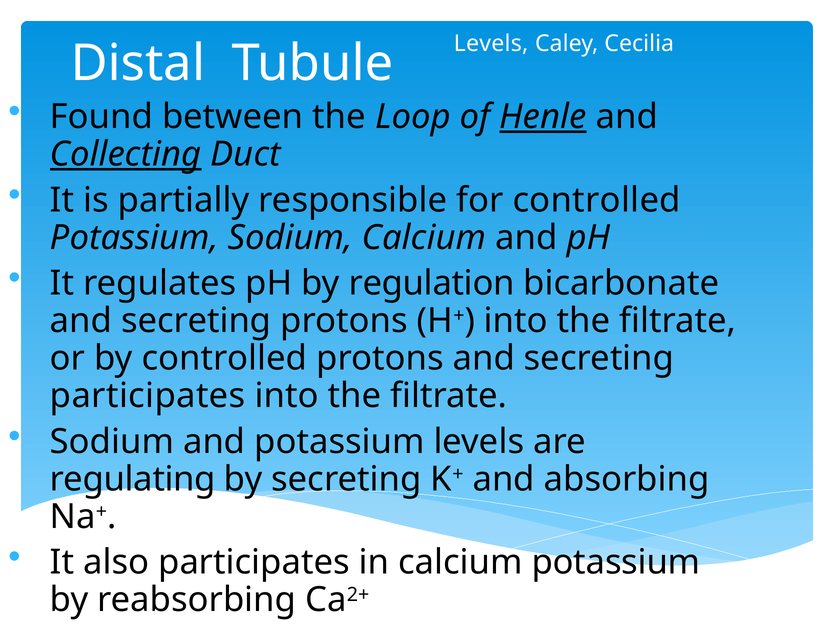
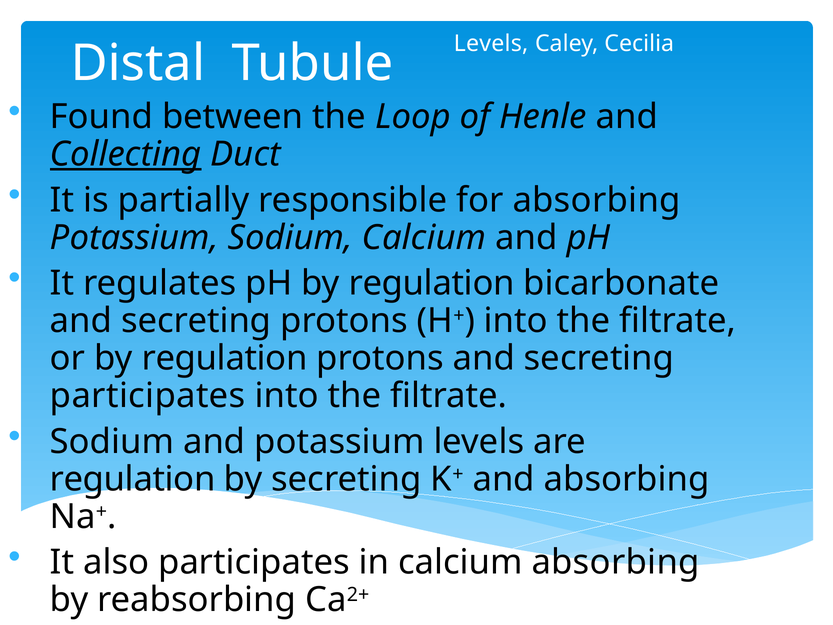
Henle underline: present -> none (543, 117)
for controlled: controlled -> absorbing (597, 200)
or by controlled: controlled -> regulation (225, 358)
regulating: regulating -> regulation (133, 479)
calcium potassium: potassium -> absorbing (616, 562)
